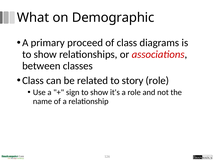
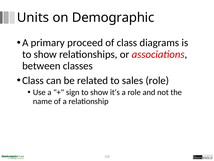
What: What -> Units (33, 18)
story: story -> sales (133, 80)
